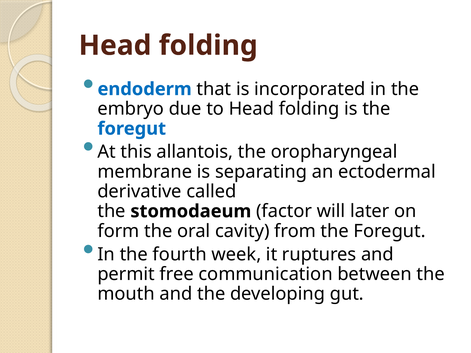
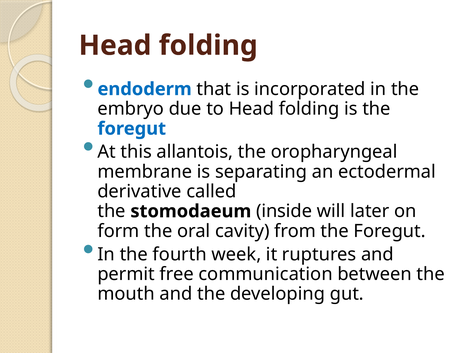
factor: factor -> inside (284, 211)
